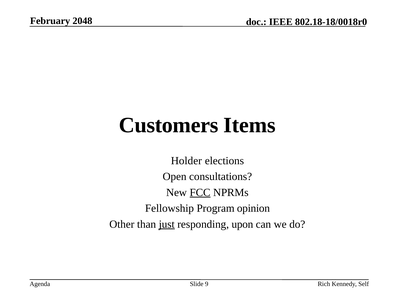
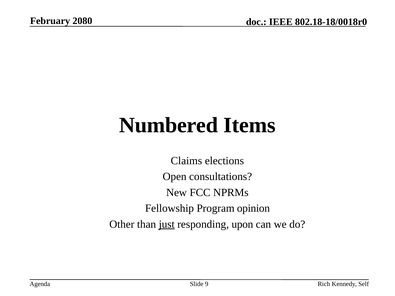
2048: 2048 -> 2080 (82, 21)
Customers: Customers -> Numbered (169, 125)
Holder: Holder -> Claims (186, 161)
FCC underline: present -> none (200, 193)
